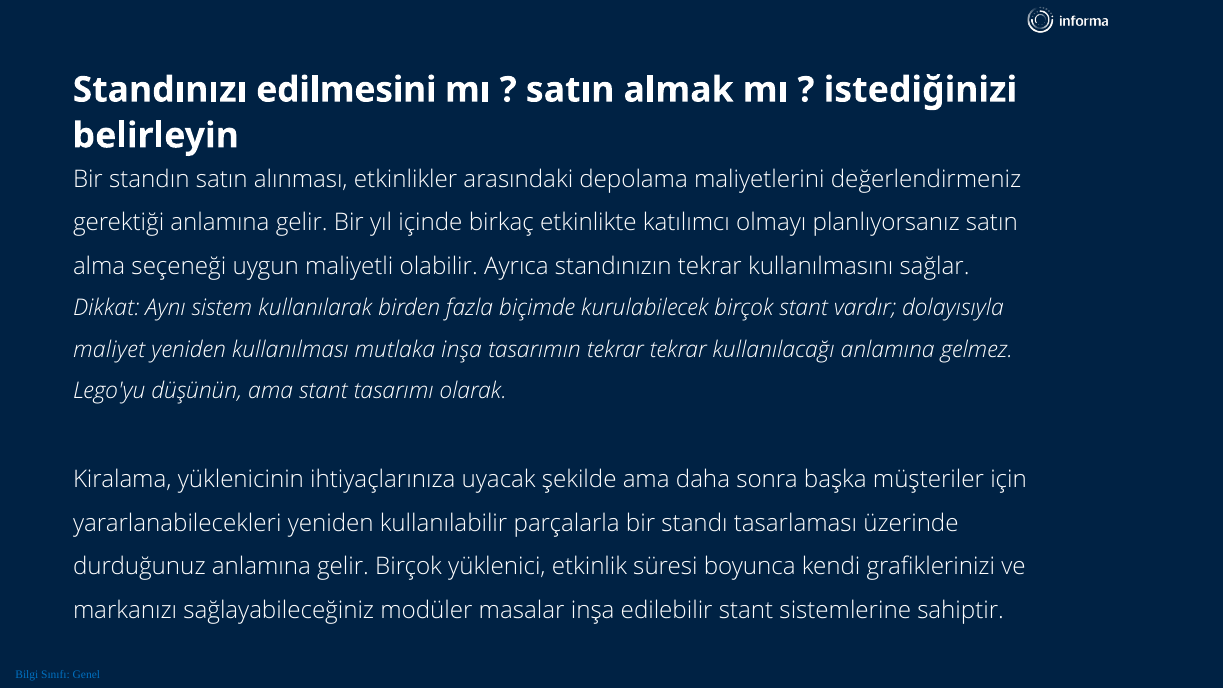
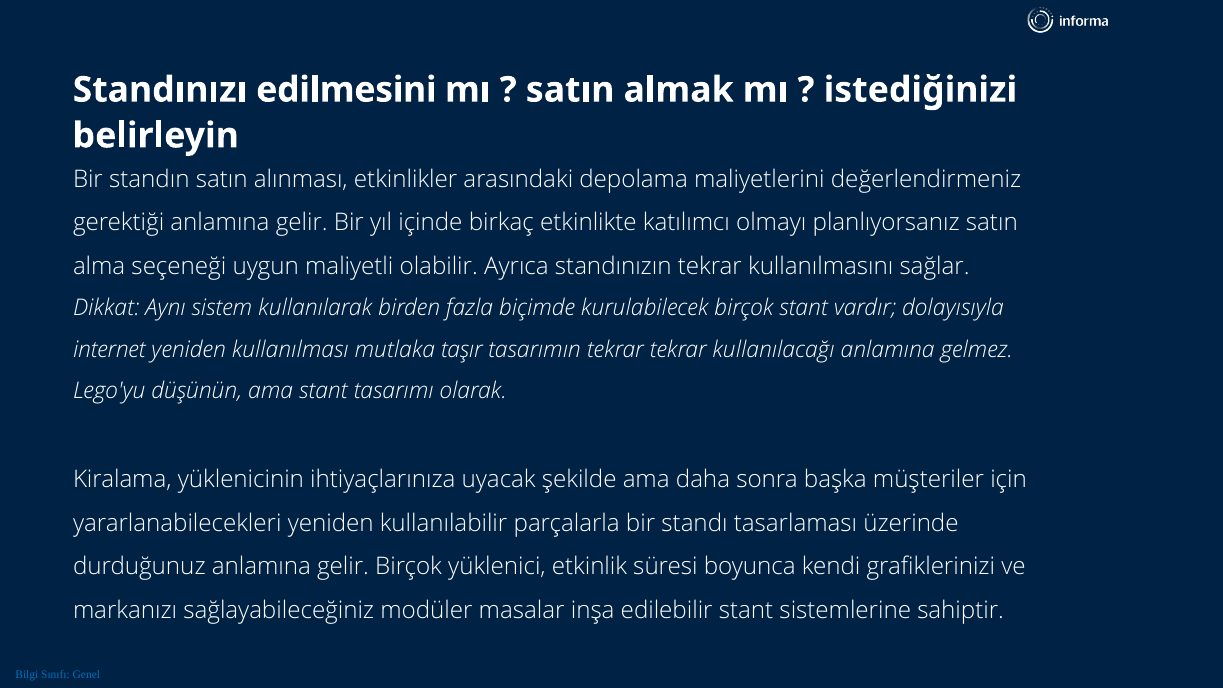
maliyet: maliyet -> internet (109, 349)
mutlaka inşa: inşa -> taşır (462, 349)
